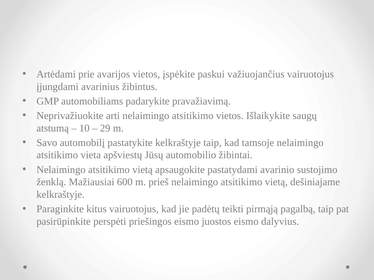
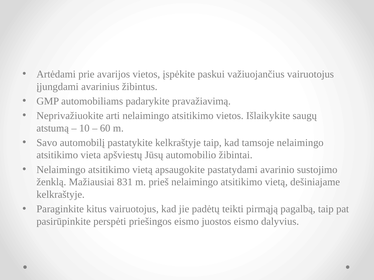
29: 29 -> 60 (105, 128)
600: 600 -> 831 (125, 182)
